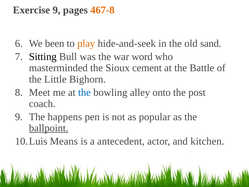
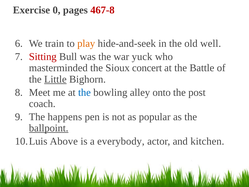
Exercise 9: 9 -> 0 (57, 10)
467-8 colour: orange -> red (102, 10)
been: been -> train (55, 43)
sand: sand -> well (211, 43)
Sitting colour: black -> red (43, 57)
word: word -> yuck (142, 57)
cement: cement -> concert (147, 68)
Little underline: none -> present (55, 79)
Means: Means -> Above (64, 141)
antecedent: antecedent -> everybody (121, 141)
